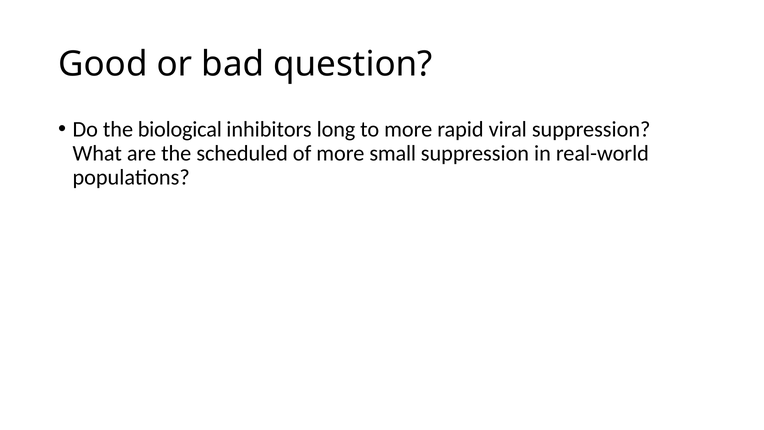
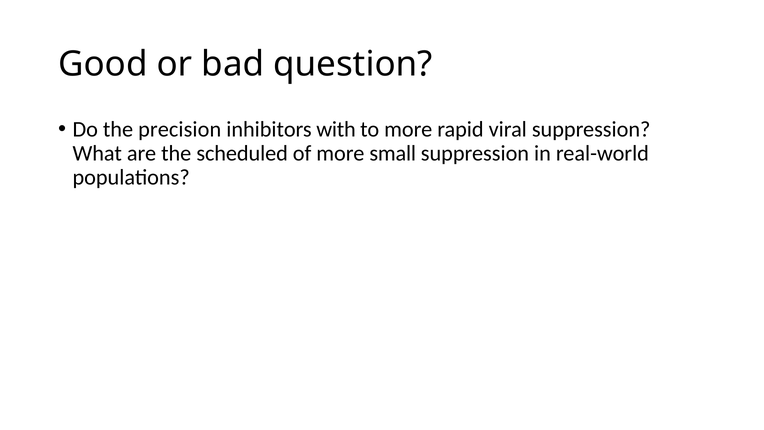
biological: biological -> precision (180, 129)
long: long -> with (336, 129)
